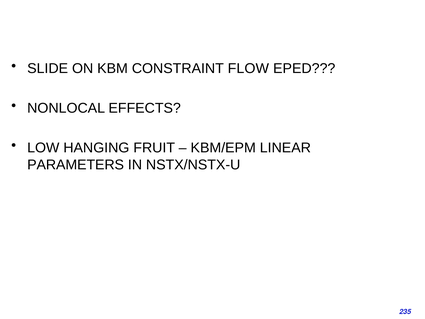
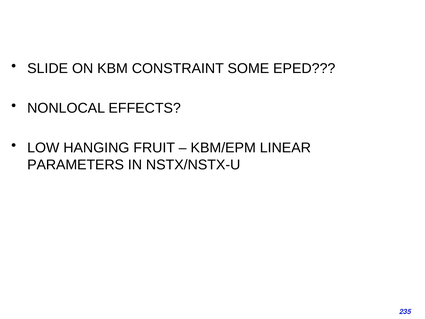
FLOW: FLOW -> SOME (248, 68)
